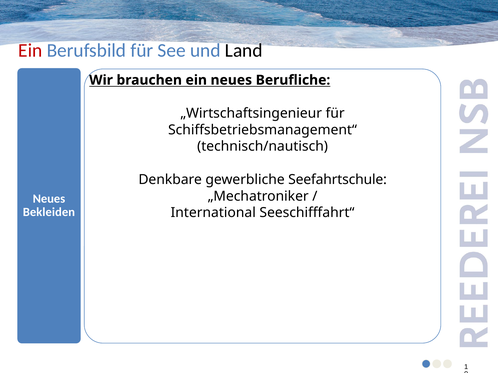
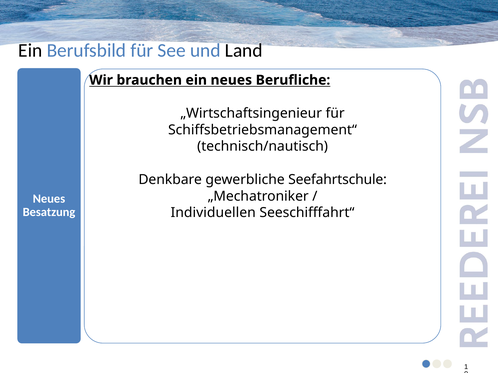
Ein colour: red -> black (30, 50)
Bekleiden: Bekleiden -> Besatzung (49, 212)
International: International -> Individuellen (213, 213)
